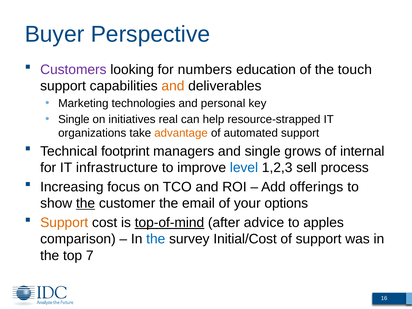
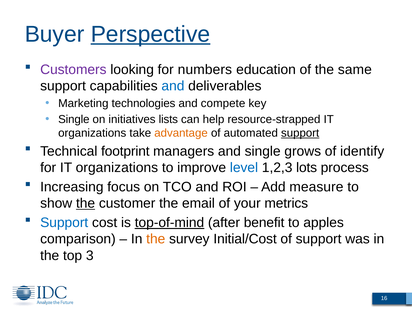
Perspective underline: none -> present (150, 34)
touch: touch -> same (355, 70)
and colour: orange -> blue (173, 86)
personal: personal -> compete (223, 103)
real: real -> lists (168, 119)
support underline: none -> present (300, 133)
internal: internal -> identify (362, 151)
for IT infrastructure: infrastructure -> organizations (117, 168)
sell: sell -> lots (307, 168)
offerings: offerings -> measure (316, 187)
options: options -> metrics (286, 203)
Support colour: orange -> blue (64, 223)
advice: advice -> benefit (264, 223)
the colour: blue -> orange (156, 239)
7: 7 -> 3 (90, 256)
